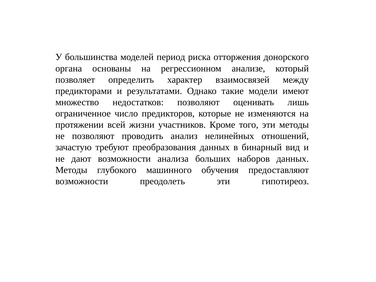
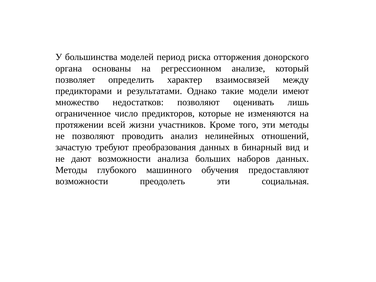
гипотиреоз: гипотиреоз -> социальная (285, 181)
